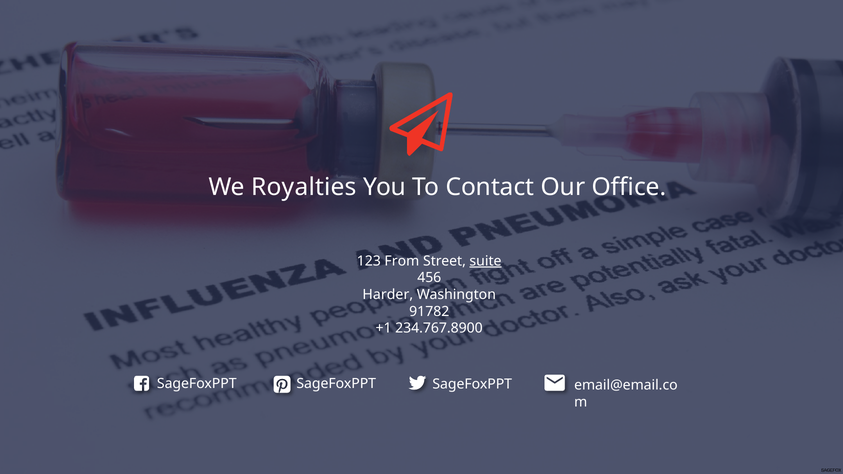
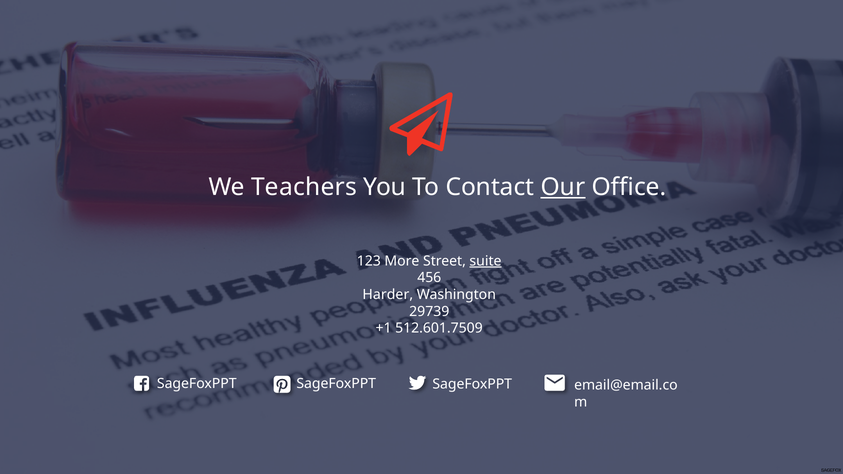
Royalties: Royalties -> Teachers (304, 187)
Our underline: none -> present (563, 187)
From: From -> More (402, 261)
91782: 91782 -> 29739 (429, 312)
234.767.8900: 234.767.8900 -> 512.601.7509 (439, 328)
